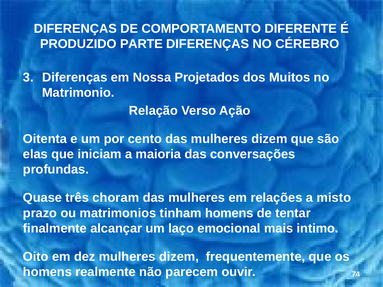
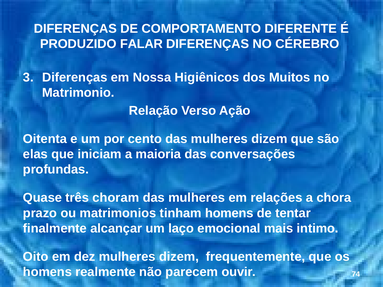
PARTE: PARTE -> FALAR (141, 44)
Projetados: Projetados -> Higiênicos (207, 77)
misto: misto -> chora (334, 198)
